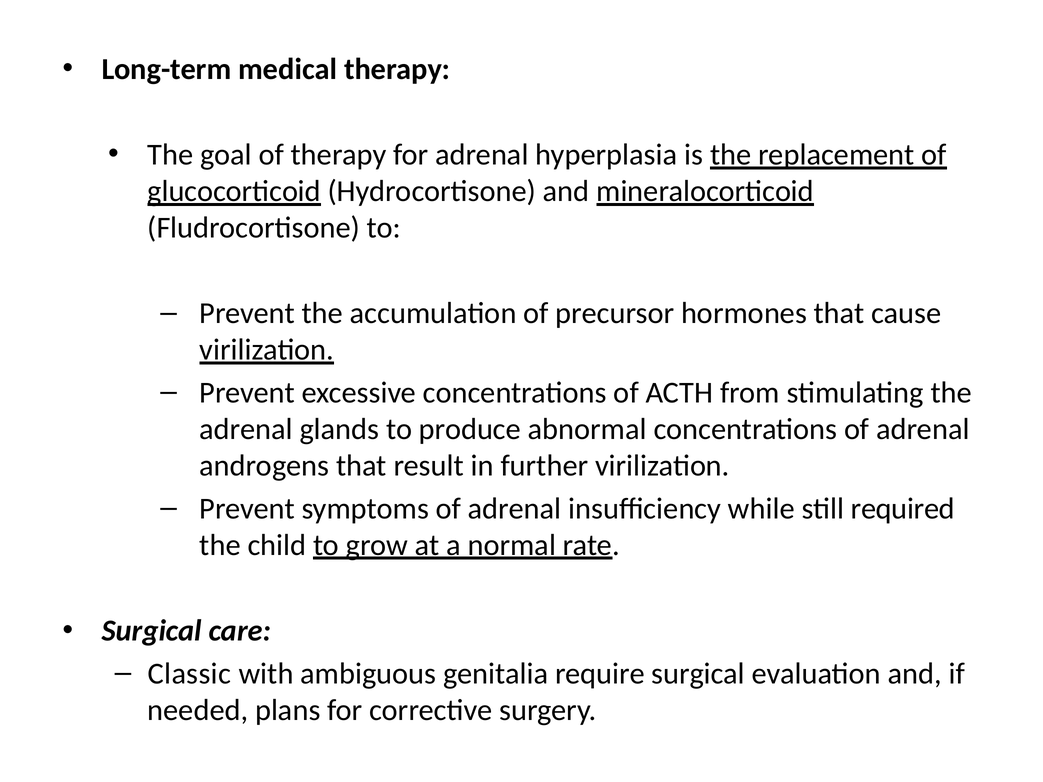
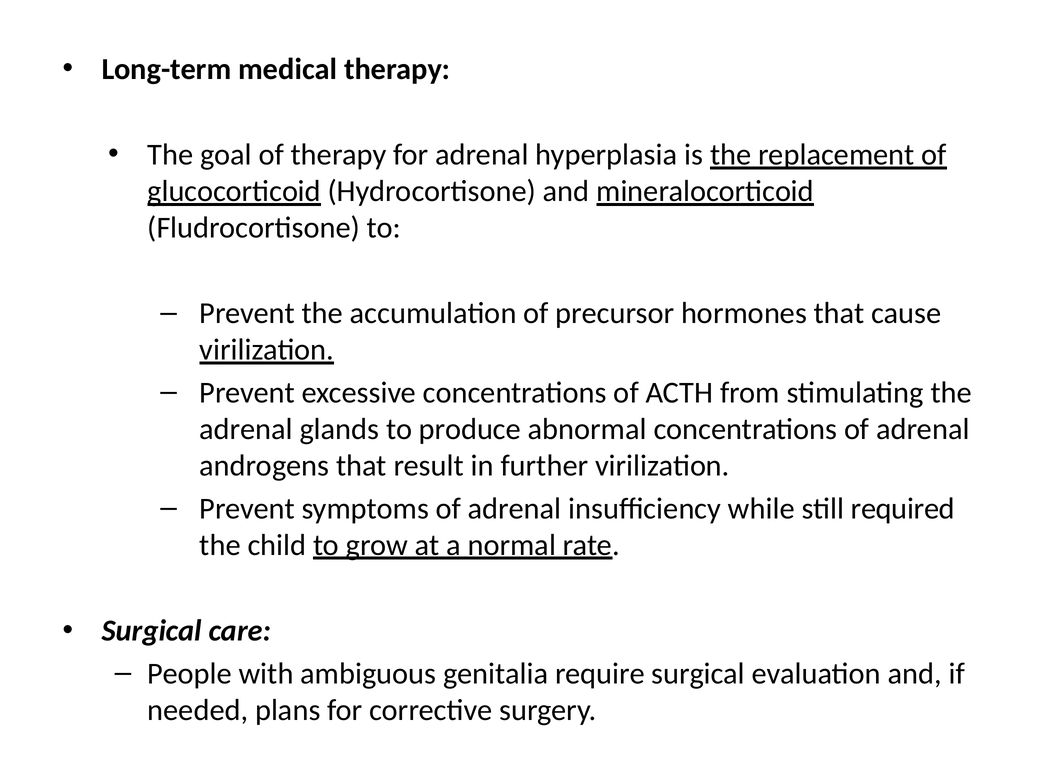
Classic: Classic -> People (190, 674)
